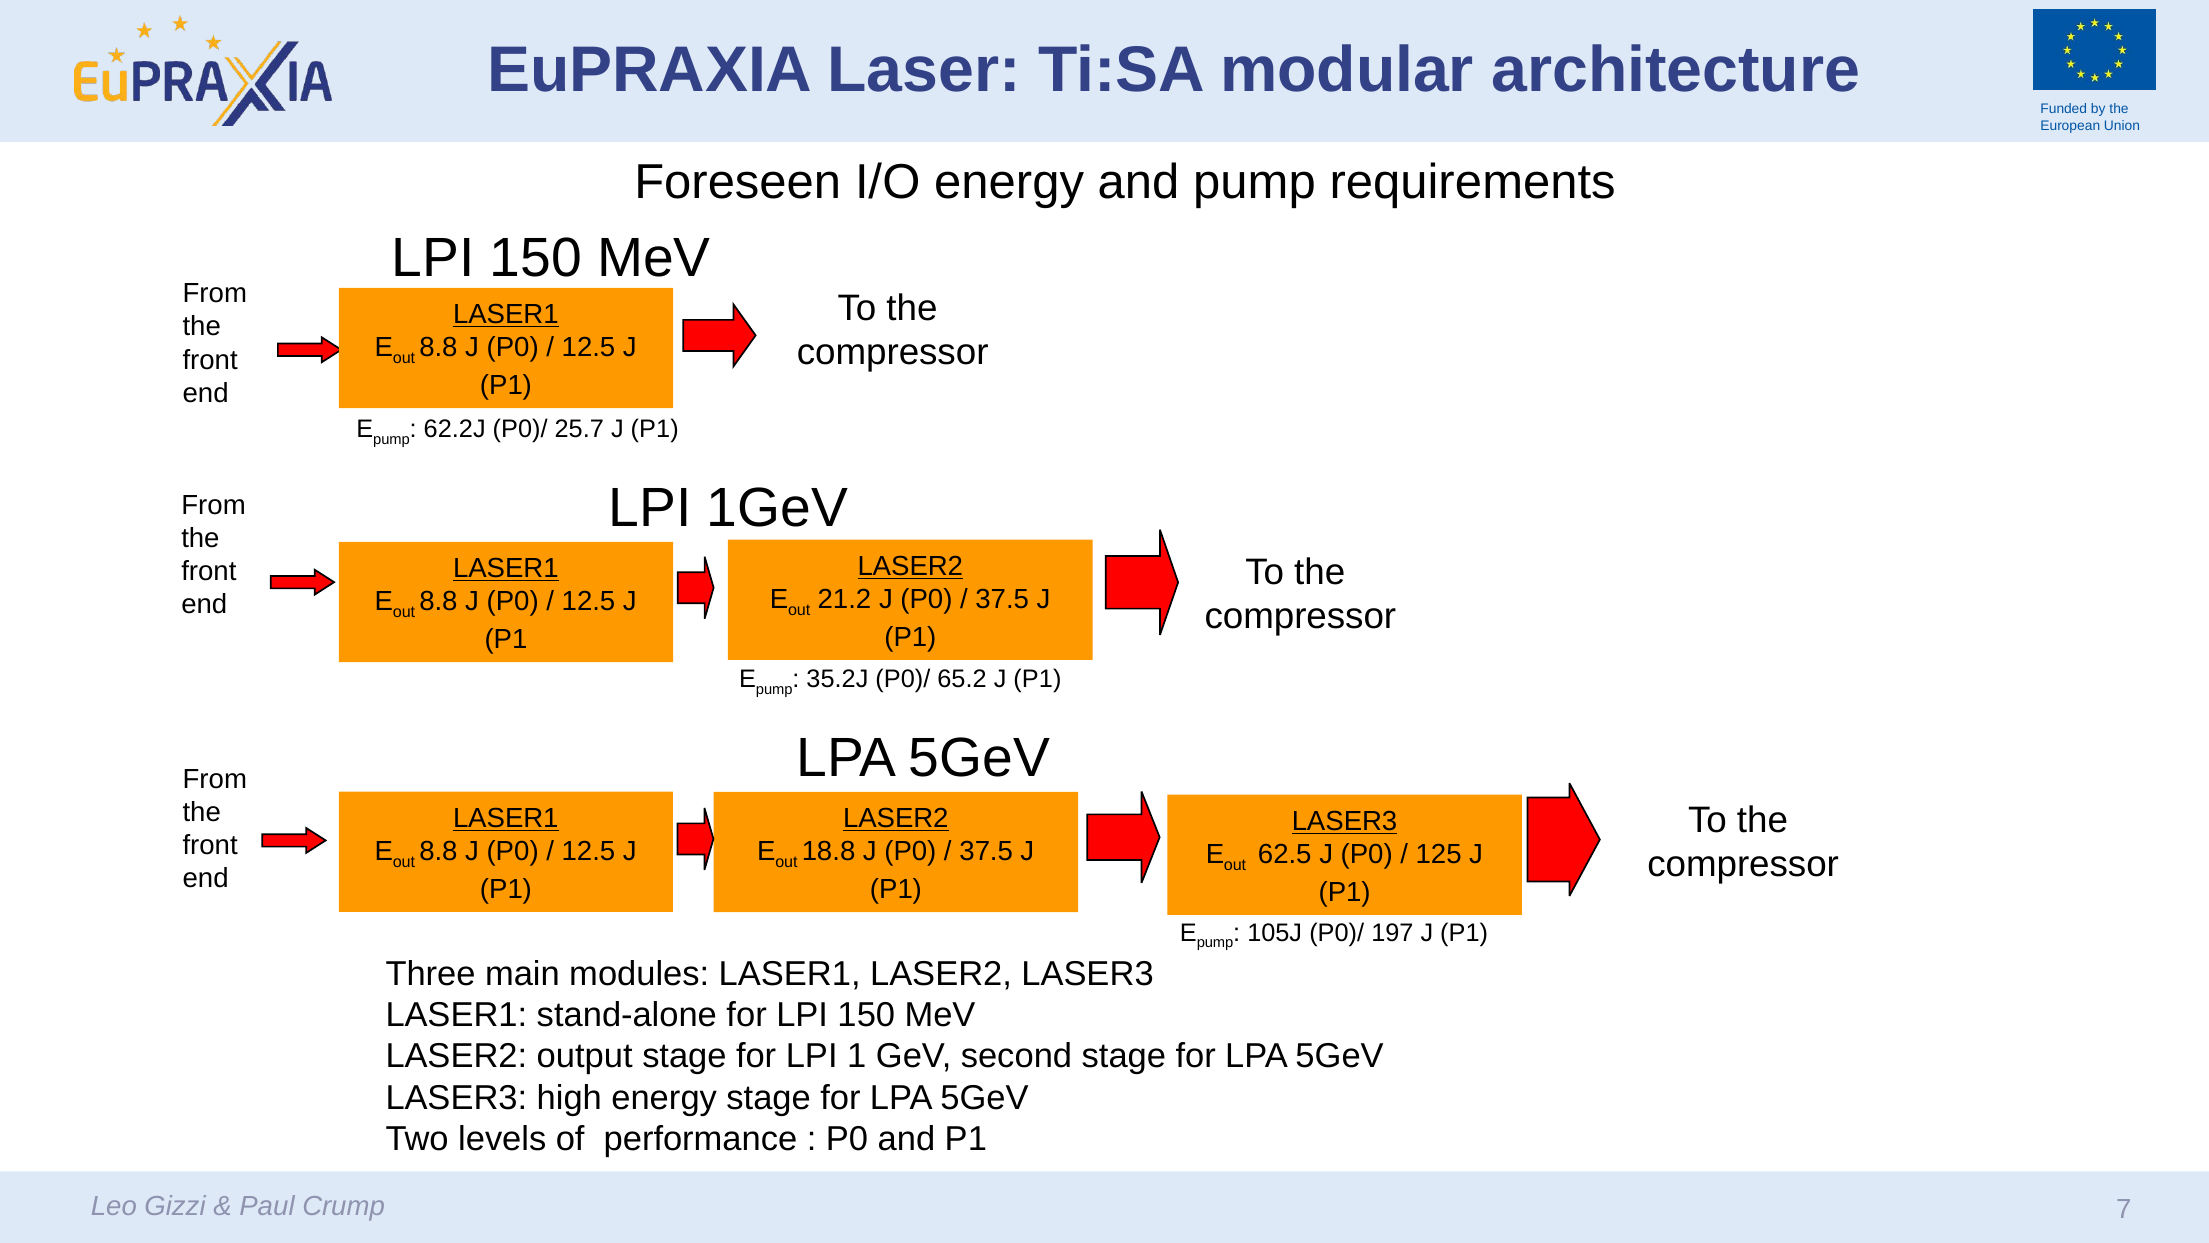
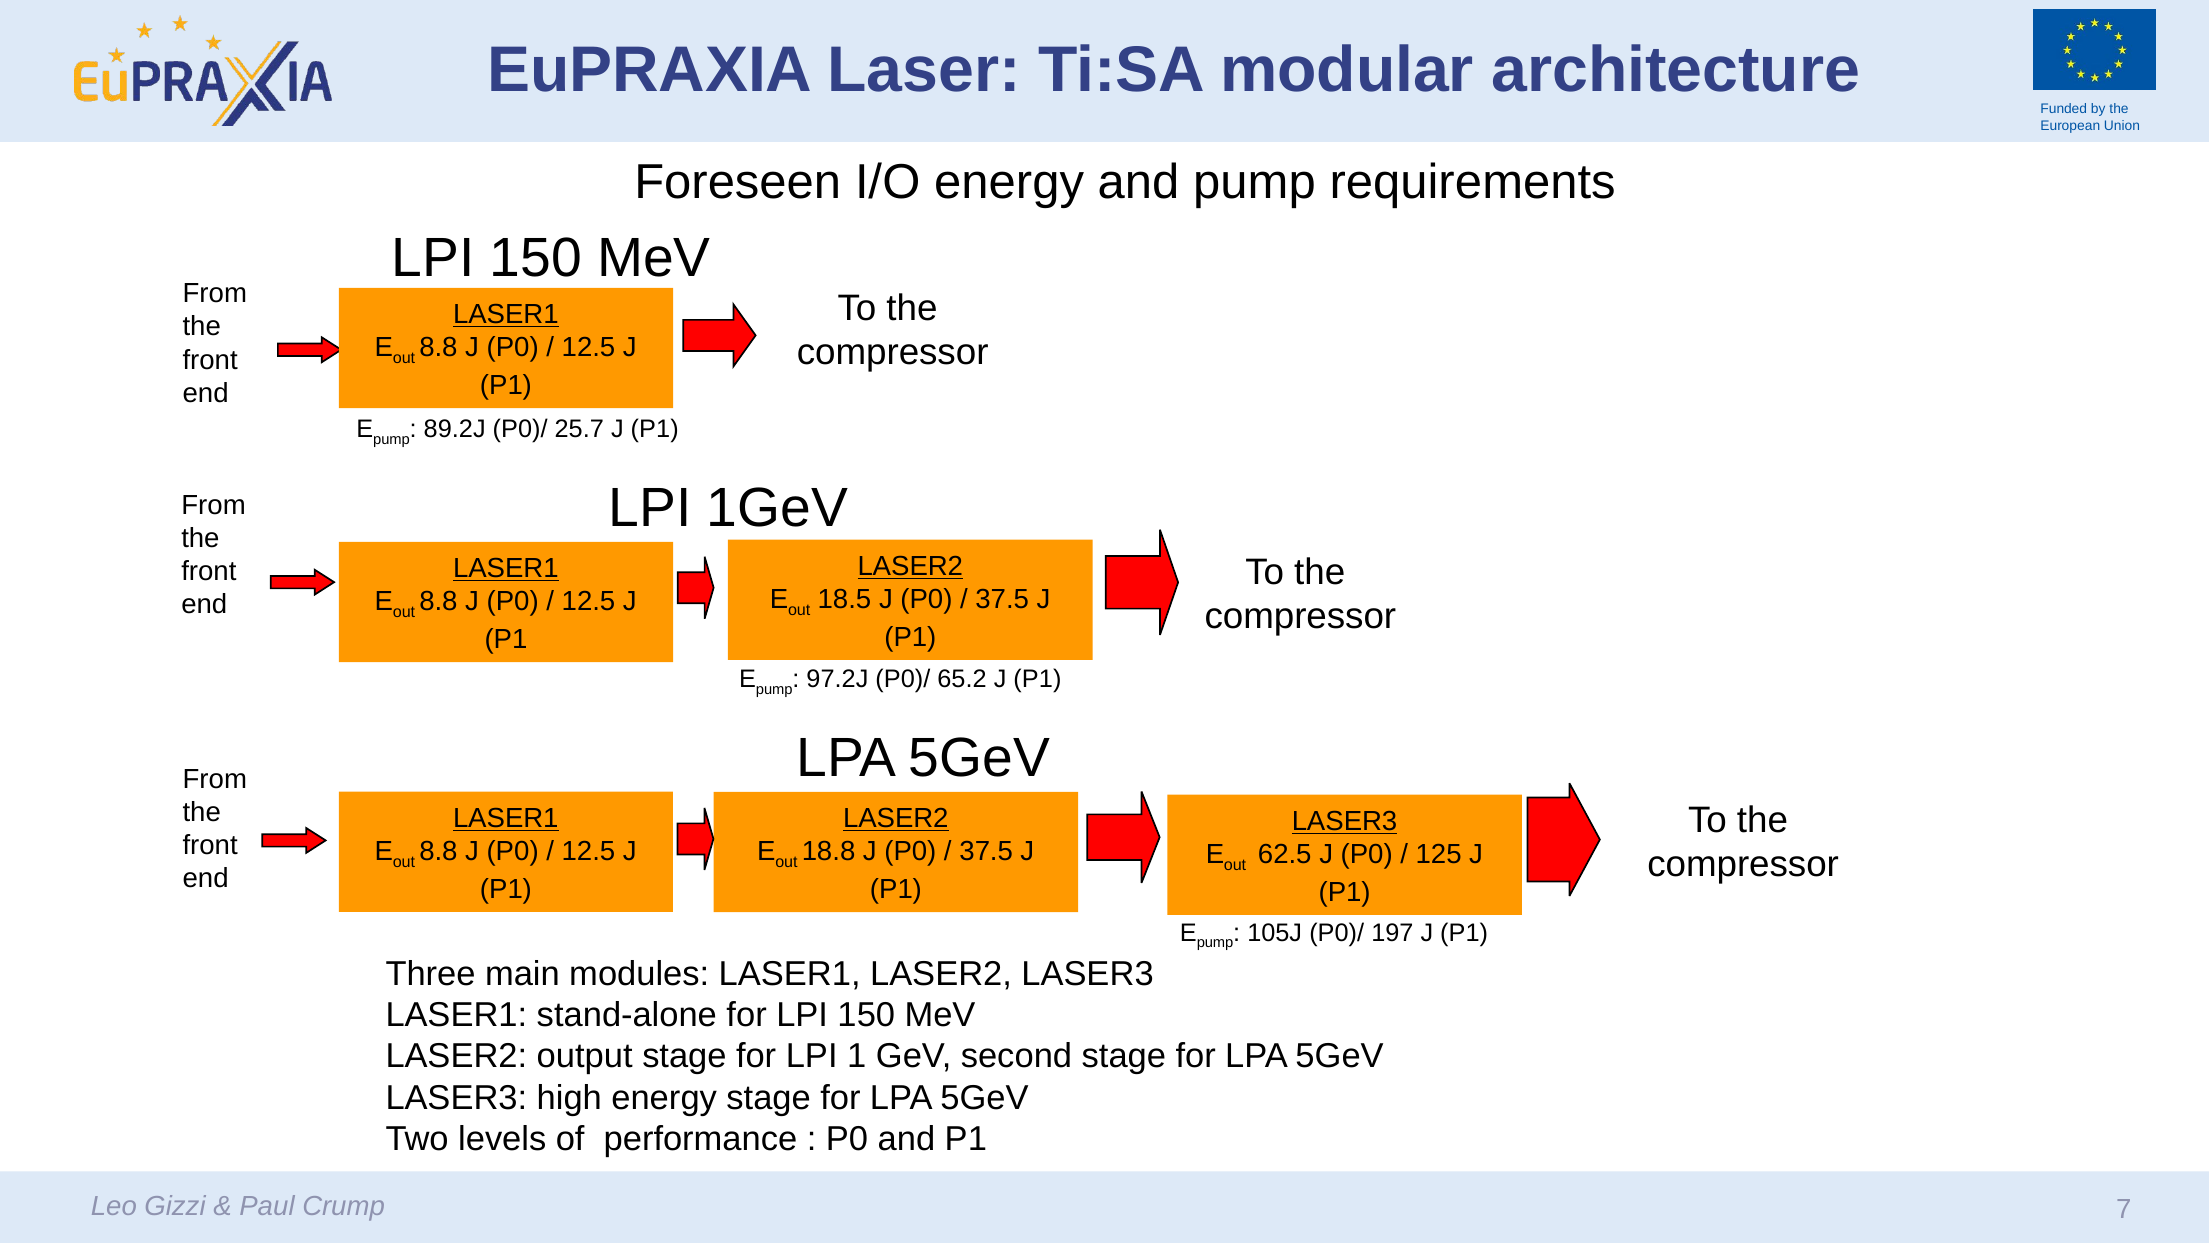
62.2J: 62.2J -> 89.2J (455, 429)
21.2: 21.2 -> 18.5 (844, 599)
35.2J: 35.2J -> 97.2J (837, 679)
